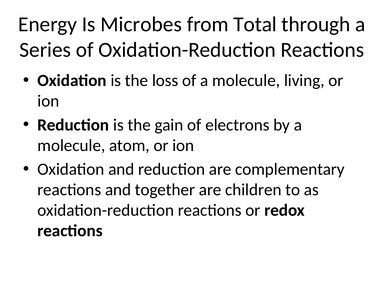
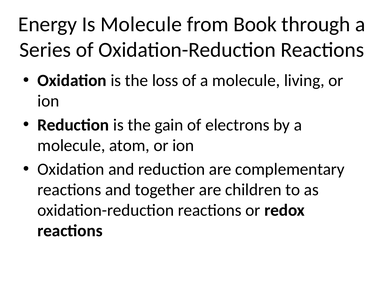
Is Microbes: Microbes -> Molecule (141, 24)
Total: Total -> Book (255, 24)
